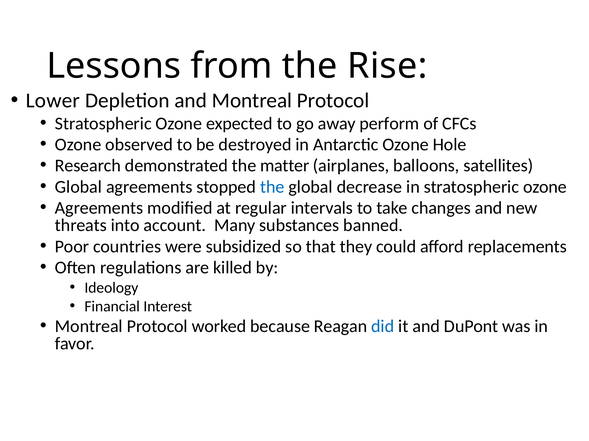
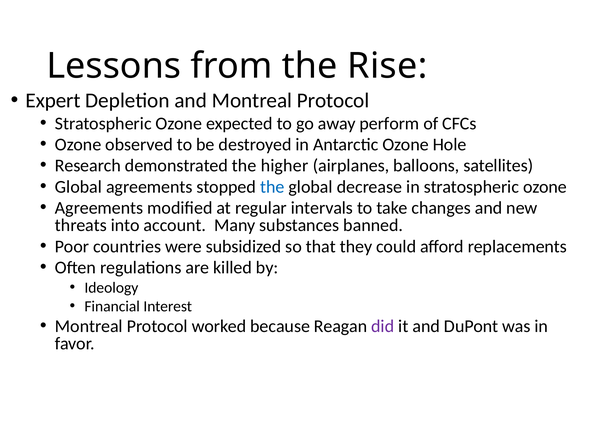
Lower: Lower -> Expert (53, 101)
matter: matter -> higher (285, 166)
did colour: blue -> purple (383, 327)
